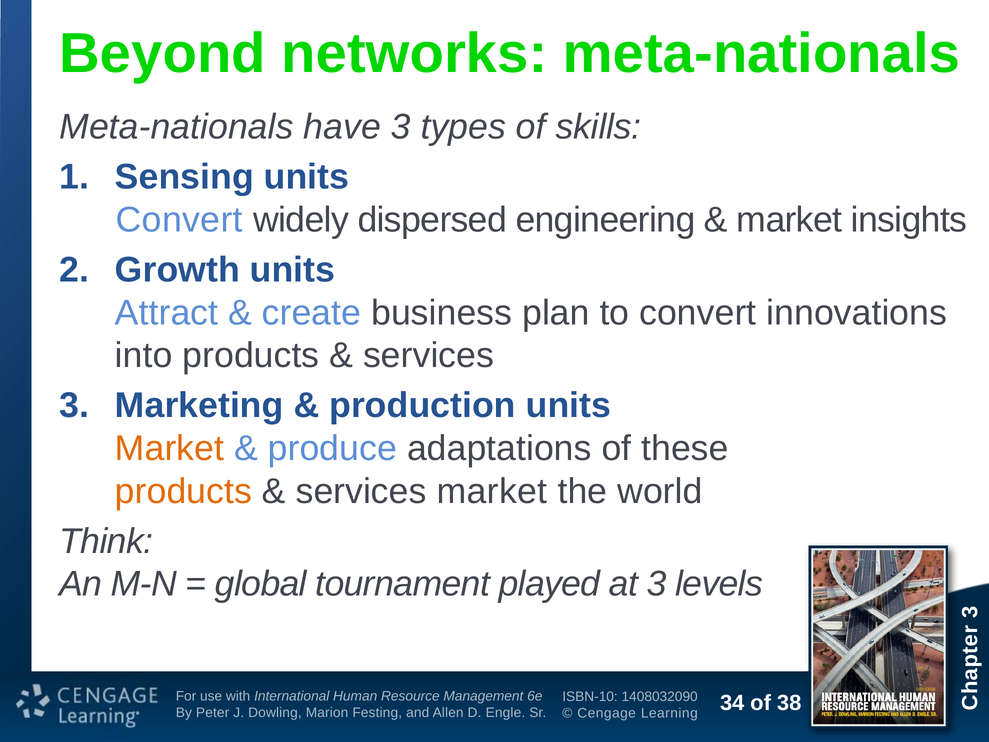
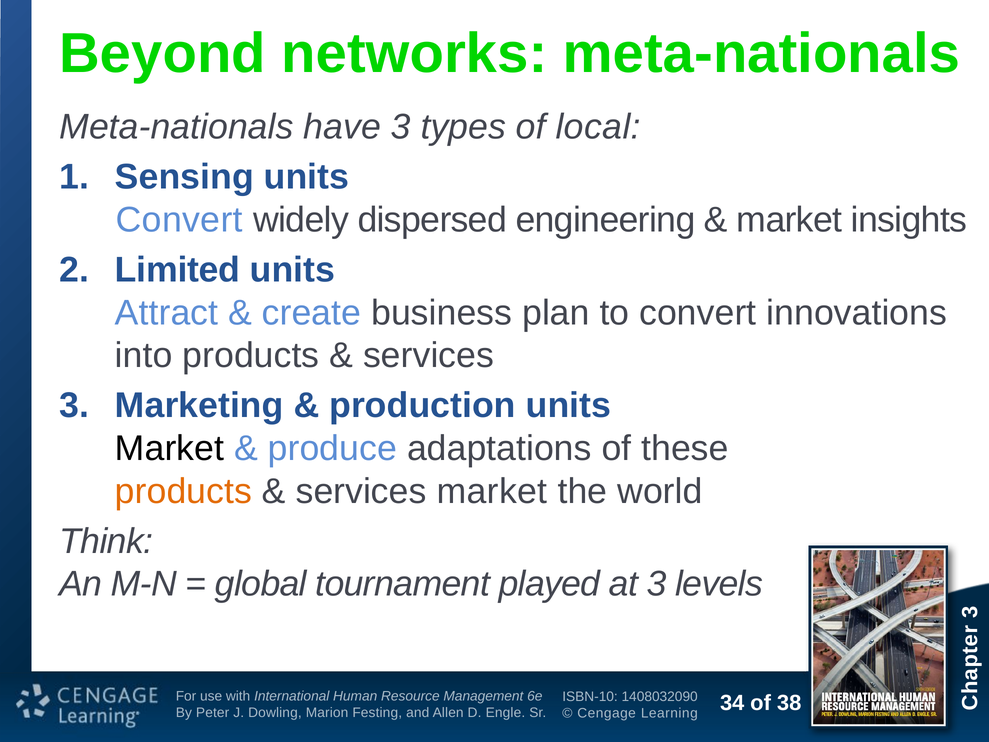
skills: skills -> local (598, 127)
Growth: Growth -> Limited (178, 270)
Market colour: orange -> black (170, 448)
